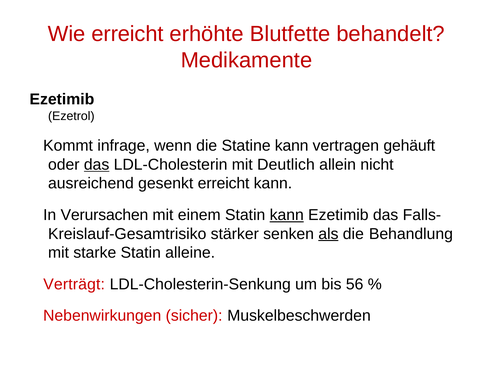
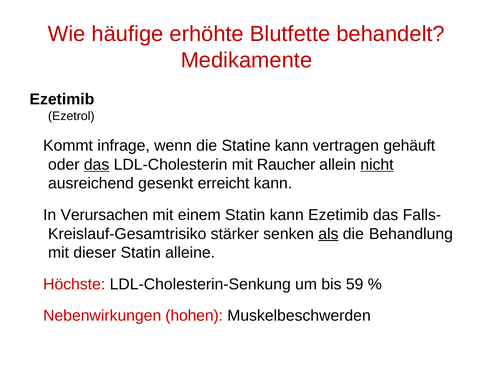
Wie erreicht: erreicht -> häufige (128, 34)
Deutlich: Deutlich -> Raucher (286, 164)
nicht underline: none -> present (377, 164)
kann underline: present -> none (287, 215)
starke: starke -> dieser (95, 253)
Verträgt: Verträgt -> Höchste (74, 284)
56: 56 -> 59 (355, 284)
sicher: sicher -> hohen (194, 316)
